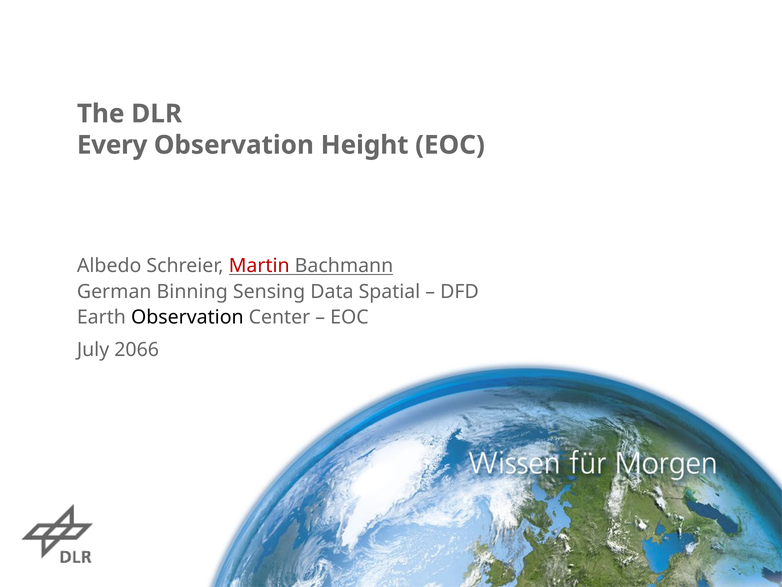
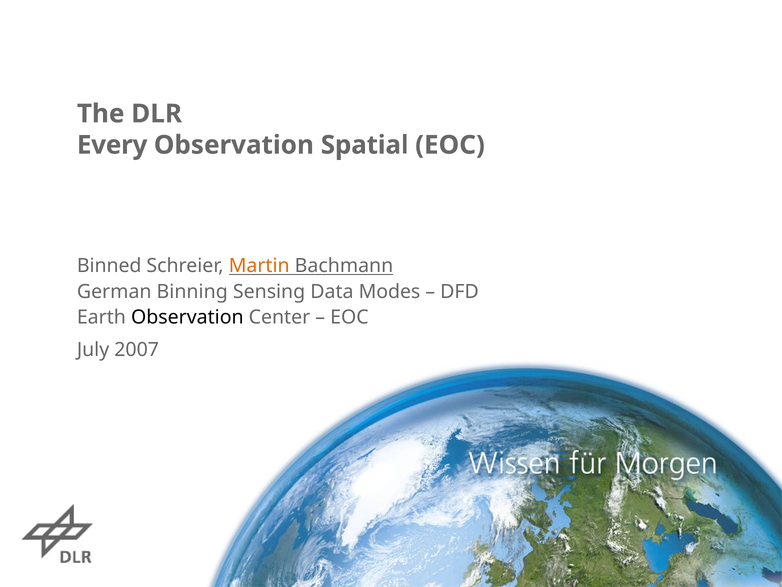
Height: Height -> Spatial (365, 145)
Albedo: Albedo -> Binned (109, 266)
Martin colour: red -> orange (259, 266)
Spatial: Spatial -> Modes (389, 291)
2066: 2066 -> 2007 (137, 350)
